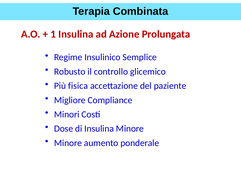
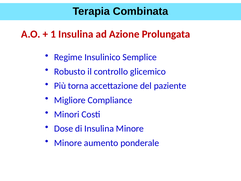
fisica: fisica -> torna (78, 86)
